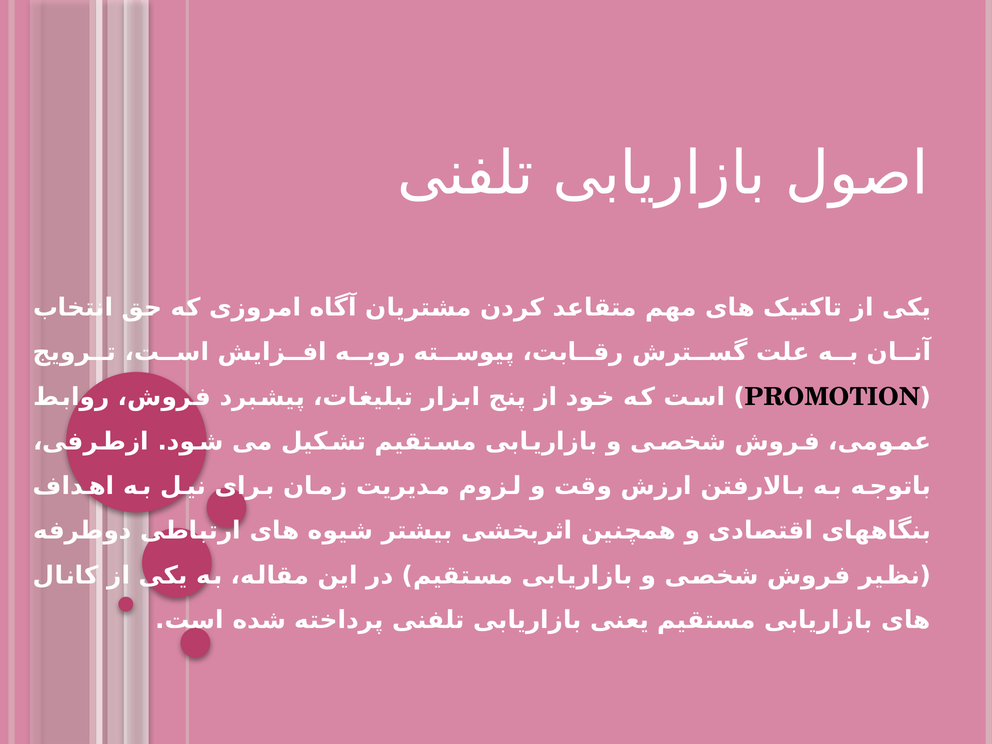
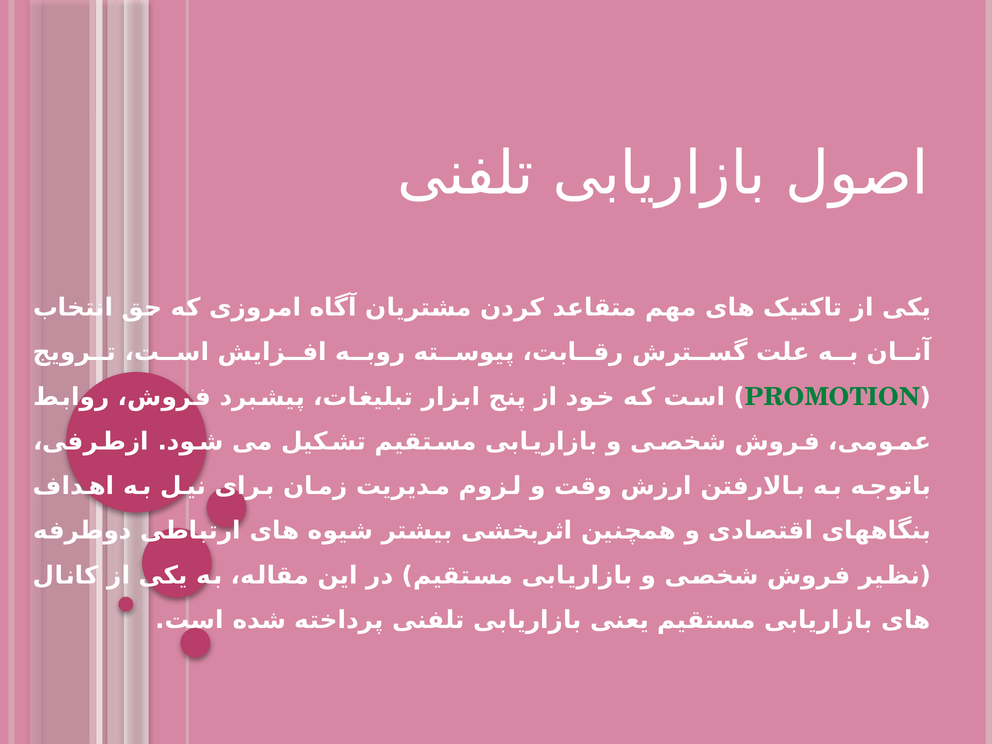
PROMOTION colour: black -> green (832, 397)
